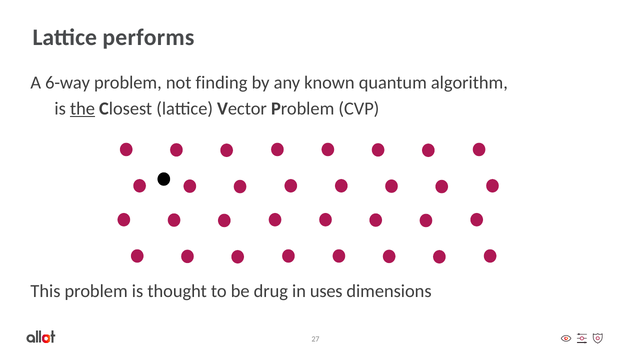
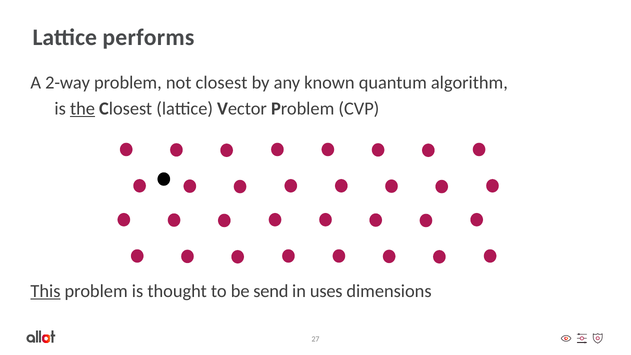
6-way: 6-way -> 2-way (68, 83)
not finding: finding -> closest (221, 83)
This underline: none -> present (45, 291)
drug: drug -> send (271, 291)
